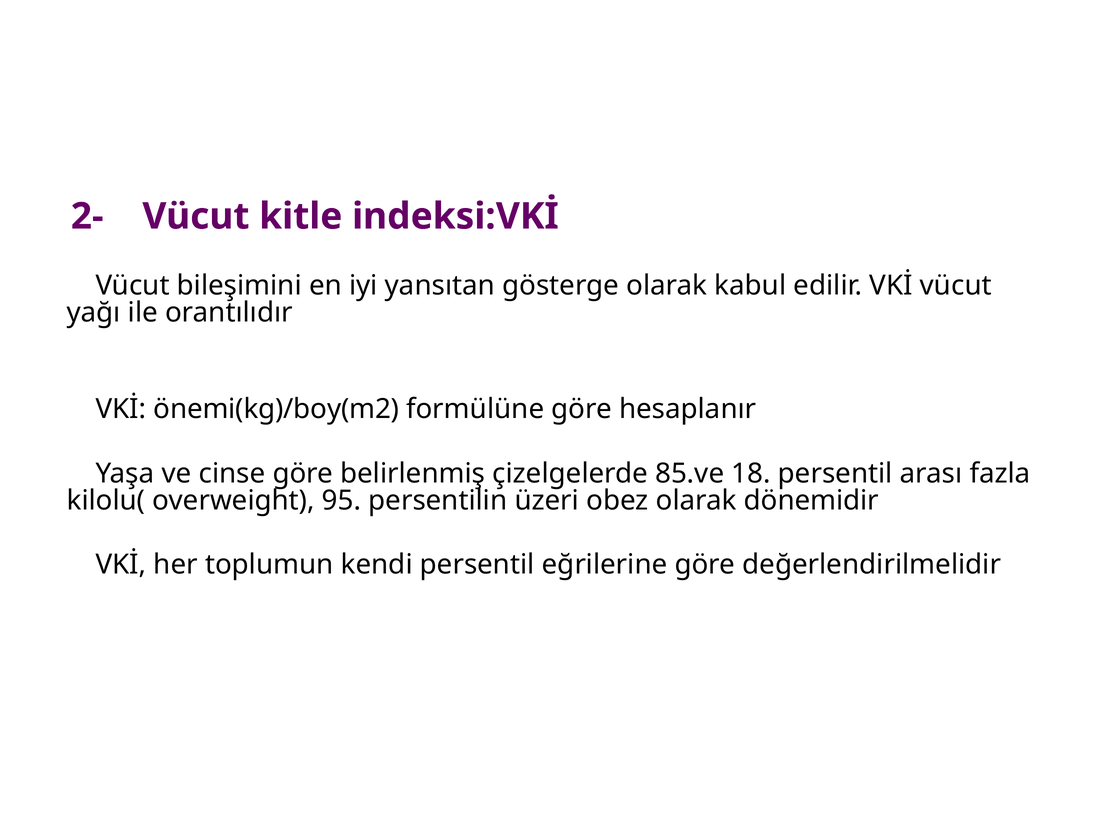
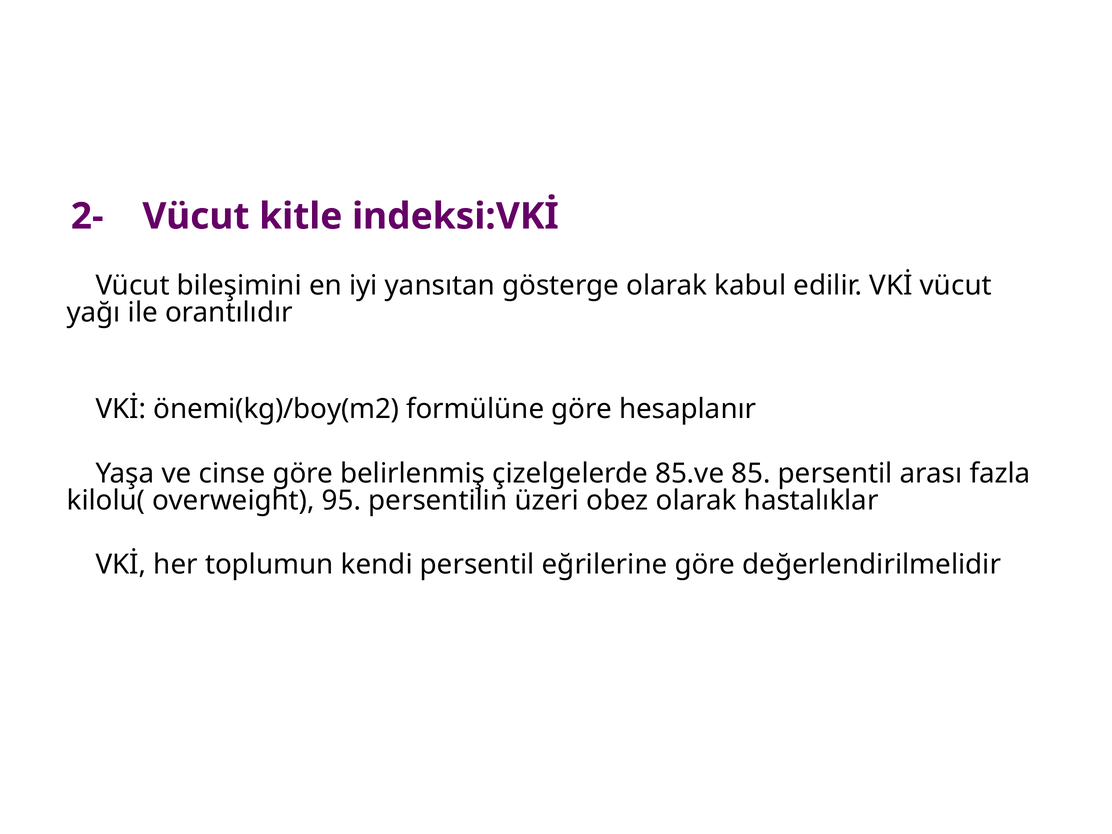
18: 18 -> 85 (751, 474)
dönemidir: dönemidir -> hastalıklar (811, 500)
